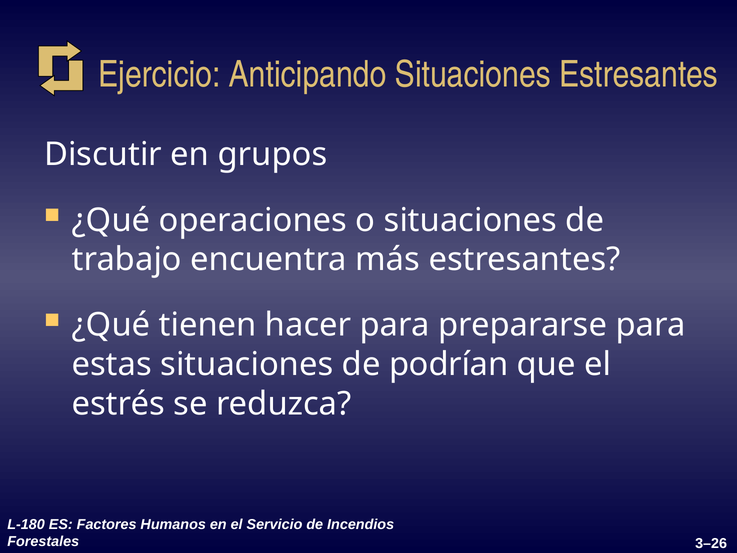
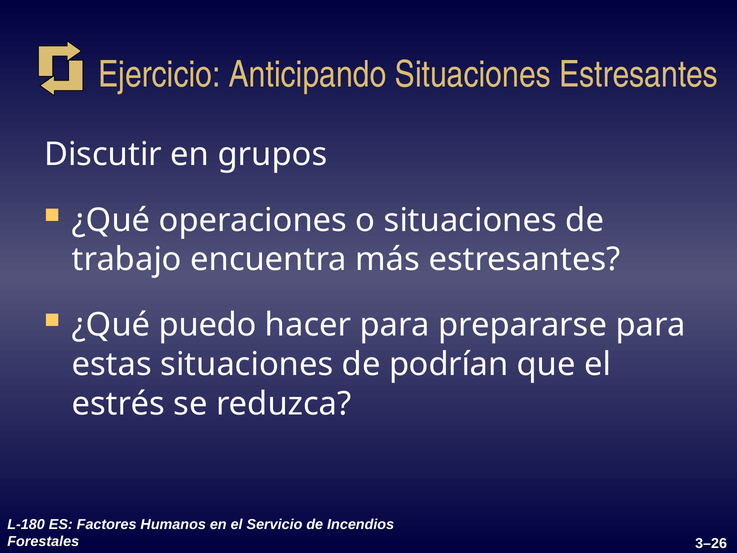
tienen: tienen -> puedo (208, 325)
